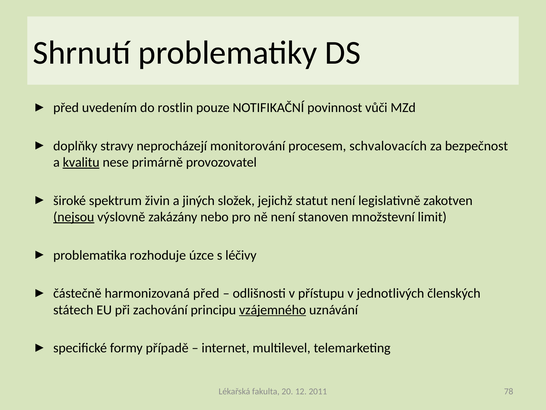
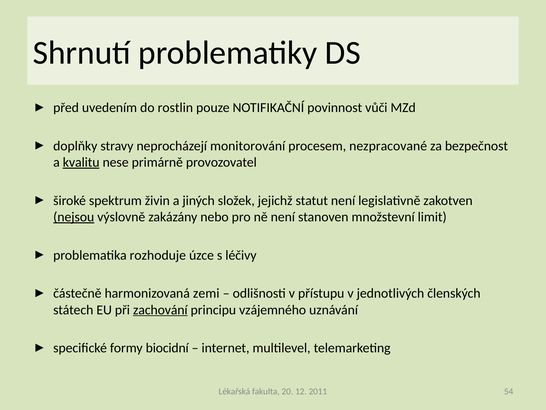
schvalovacích: schvalovacích -> nezpracované (388, 146)
harmonizovaná před: před -> zemi (206, 293)
zachování underline: none -> present (160, 309)
vzájemného underline: present -> none (273, 309)
případě: případě -> biocidní (167, 348)
78: 78 -> 54 (509, 391)
